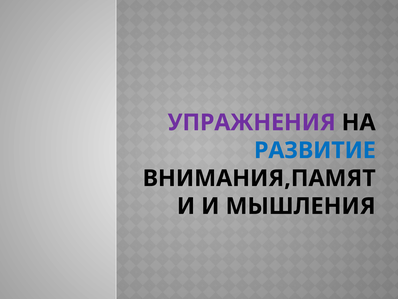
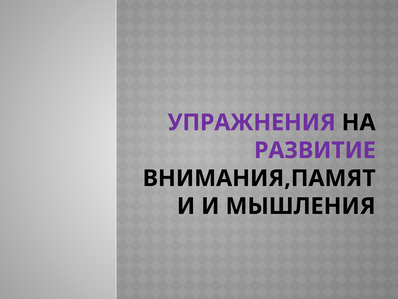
РАЗВИТИЕ colour: blue -> purple (315, 150)
